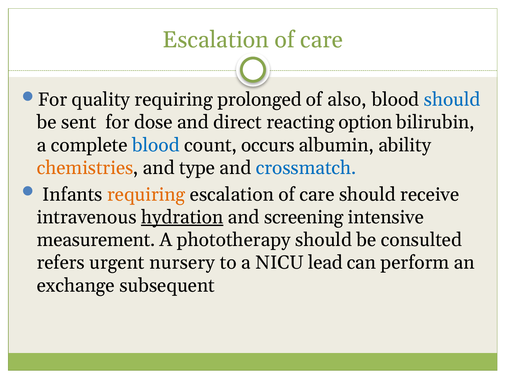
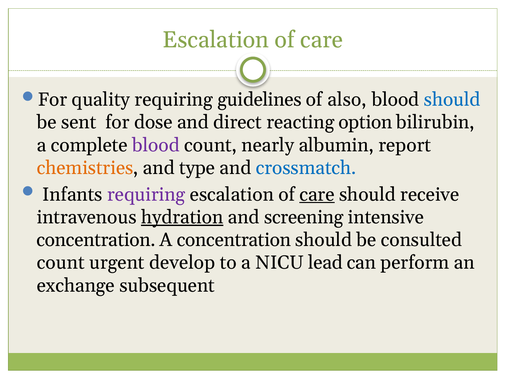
prolonged: prolonged -> guidelines (259, 100)
blood colour: blue -> purple (156, 145)
occurs: occurs -> nearly (268, 145)
ability: ability -> report (405, 145)
requiring colour: orange -> purple (146, 195)
care underline: none -> present (317, 195)
measurement: measurement -> concentration (96, 240)
A phototherapy: phototherapy -> concentration (234, 240)
refers: refers -> count (61, 263)
nursery: nursery -> develop (182, 263)
